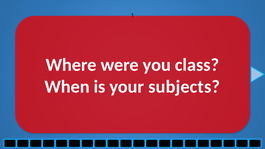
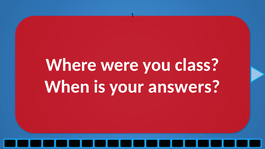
subjects: subjects -> answers (184, 87)
